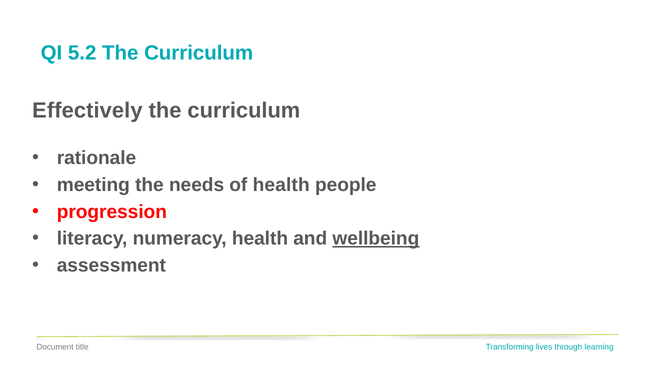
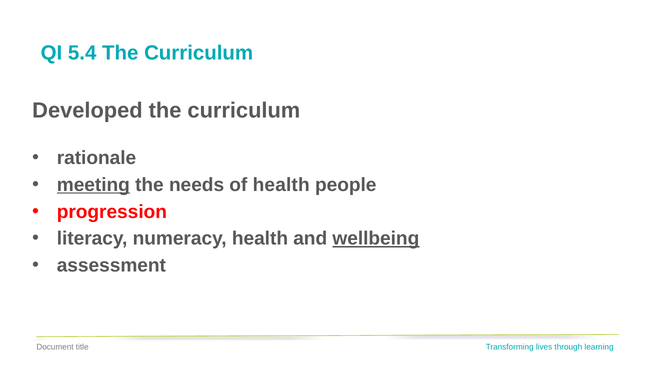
5.2: 5.2 -> 5.4 (82, 53)
Effectively: Effectively -> Developed (87, 111)
meeting underline: none -> present (93, 185)
